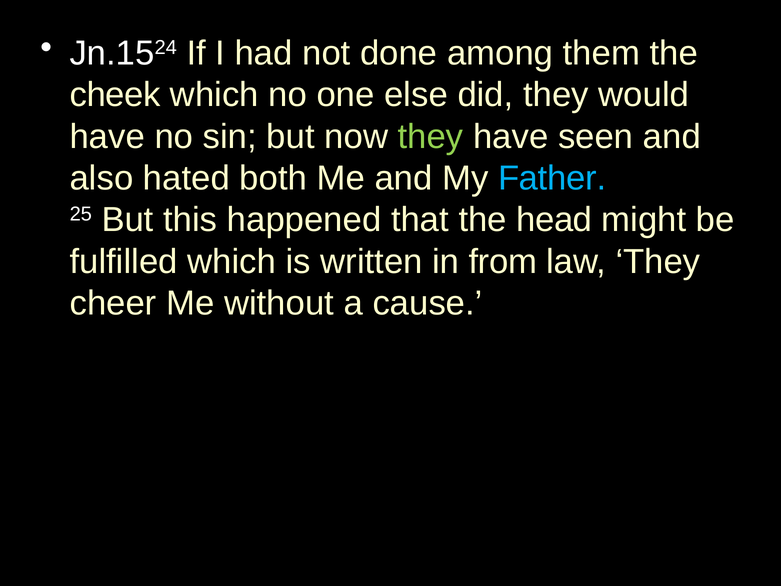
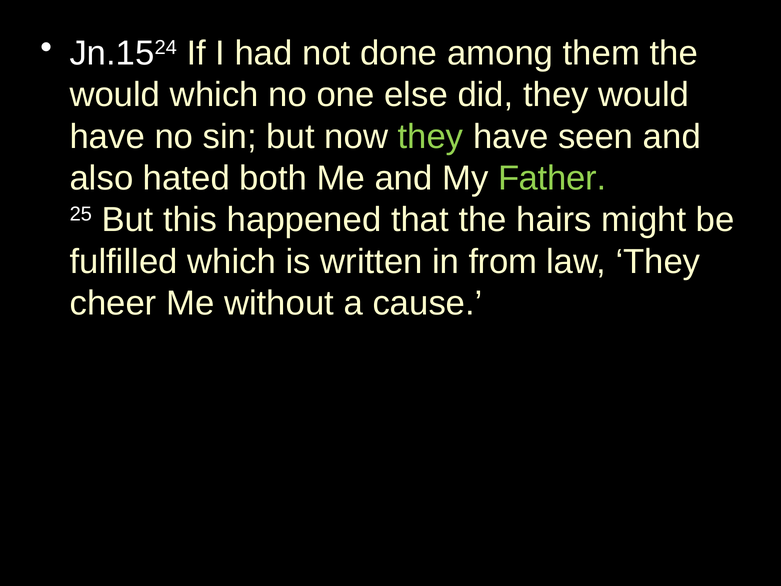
cheek: cheek -> would (115, 95)
Father colour: light blue -> light green (552, 178)
head: head -> hairs (554, 220)
